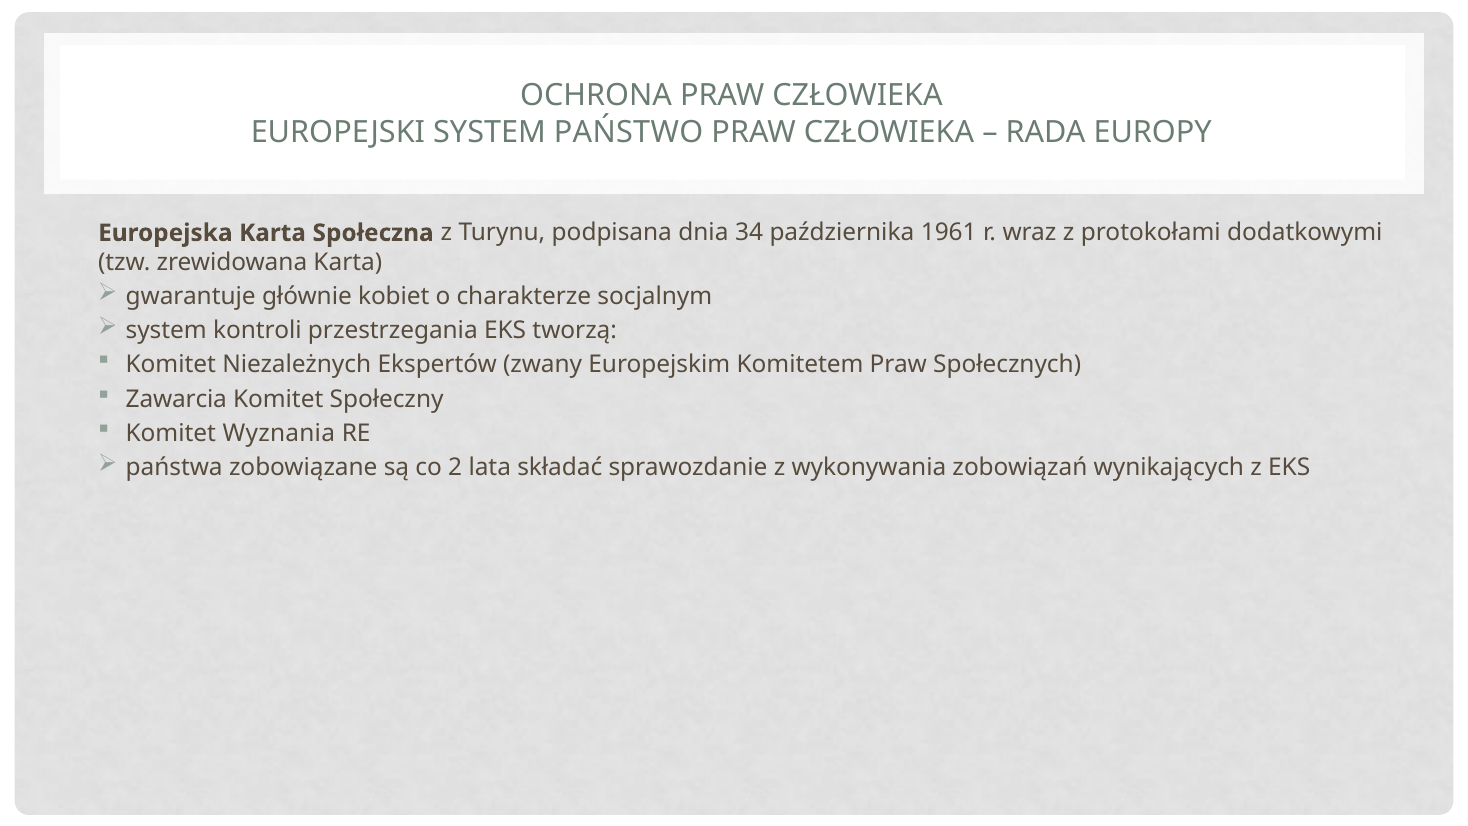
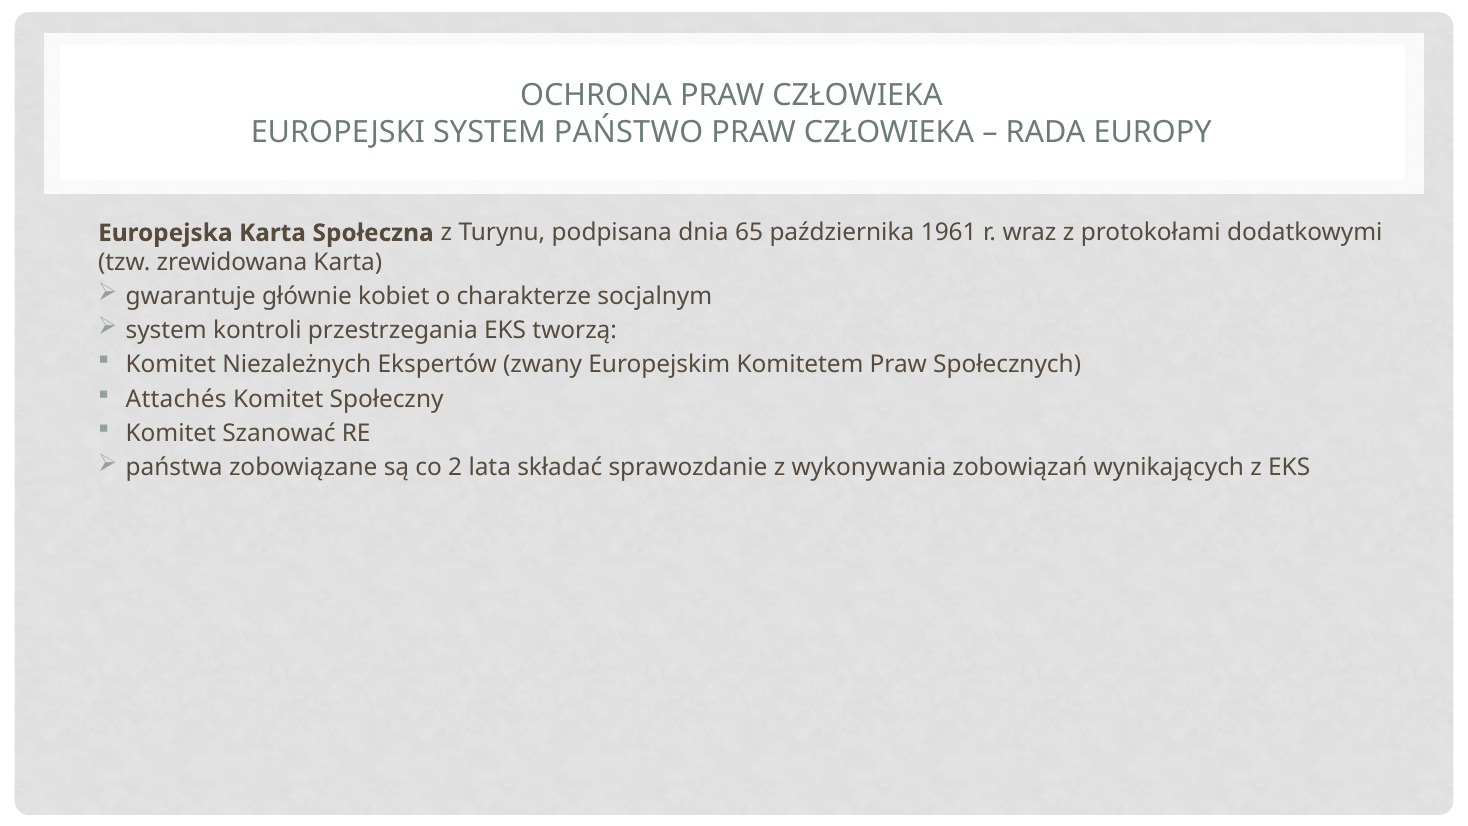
34: 34 -> 65 (749, 233)
Zawarcia: Zawarcia -> Attachés (176, 399)
Wyznania: Wyznania -> Szanować (279, 433)
